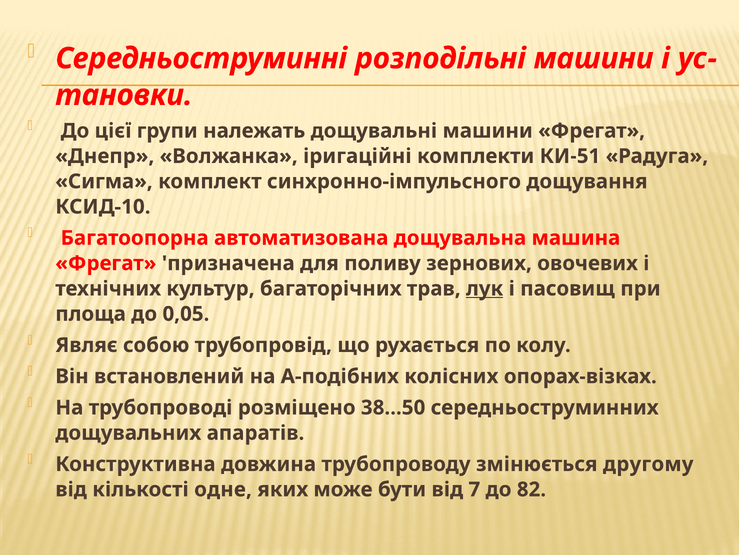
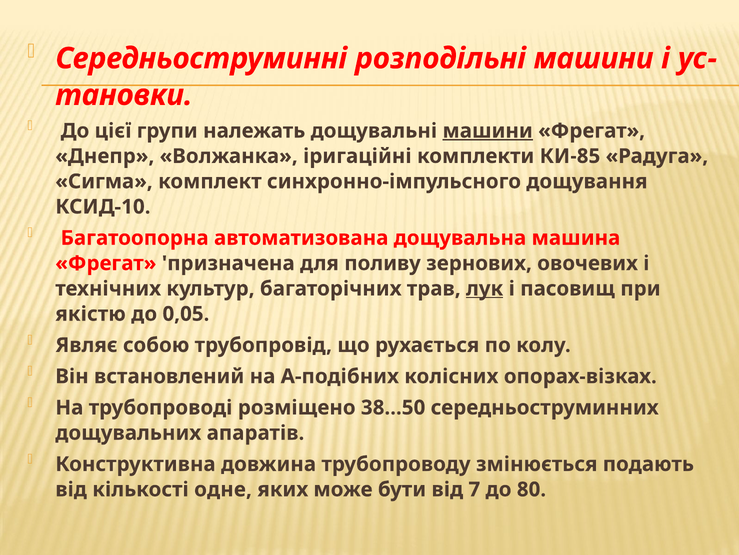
машини underline: none -> present (488, 131)
КИ-51: КИ-51 -> КИ-85 (570, 156)
площа: площа -> якістю (91, 314)
другому: другому -> подають (648, 464)
82: 82 -> 80 (531, 489)
